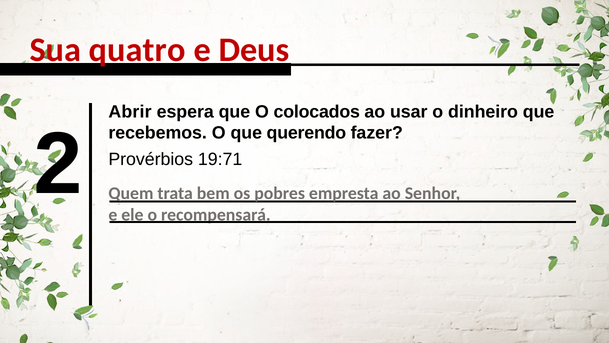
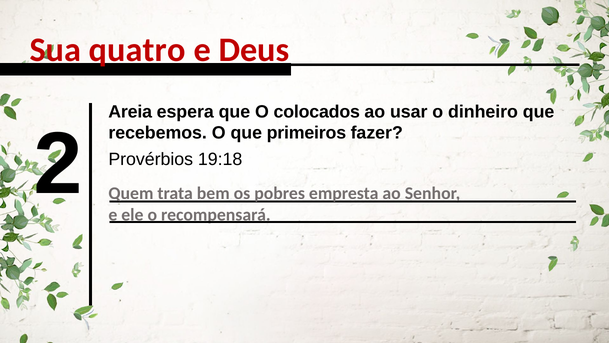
Abrir: Abrir -> Areia (130, 112)
querendo: querendo -> primeiros (306, 133)
19:71: 19:71 -> 19:18 (220, 159)
